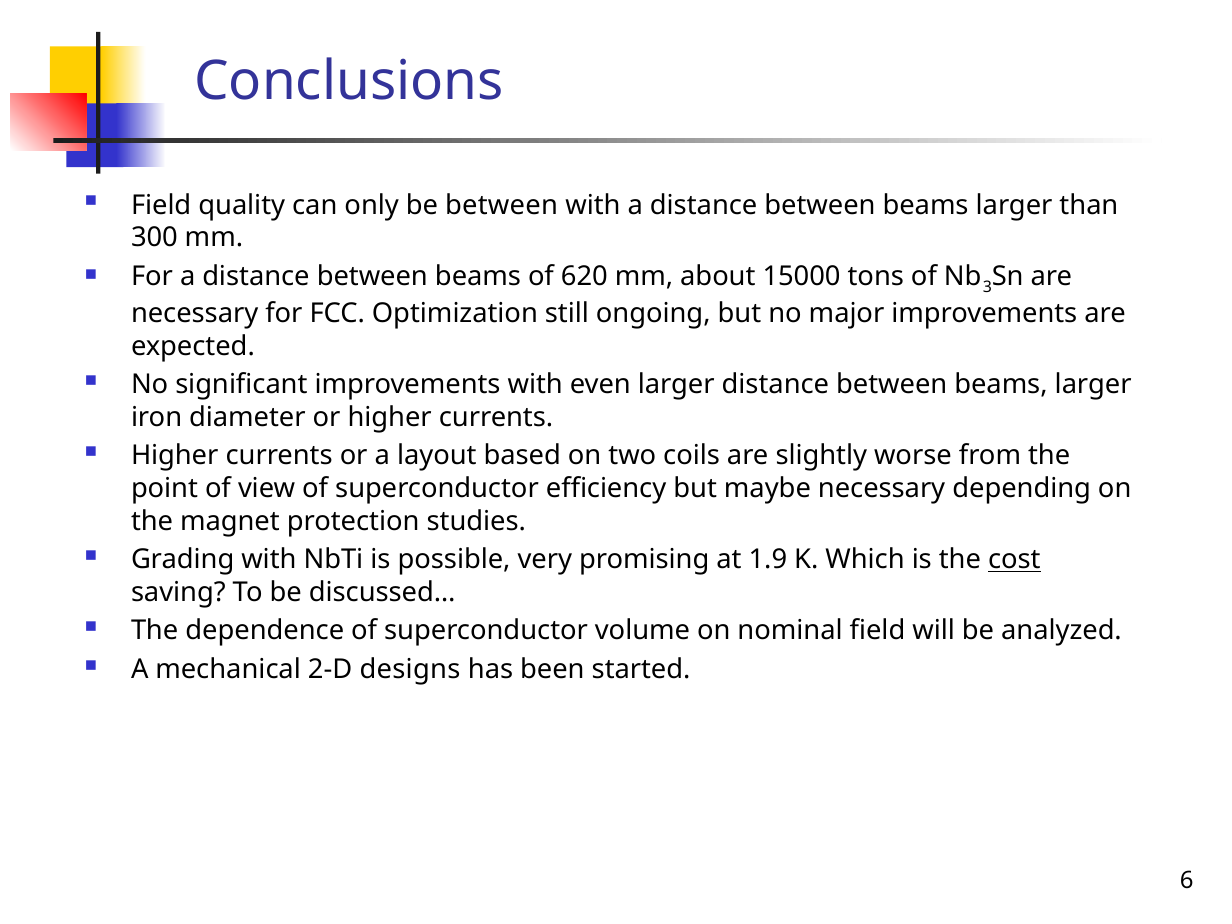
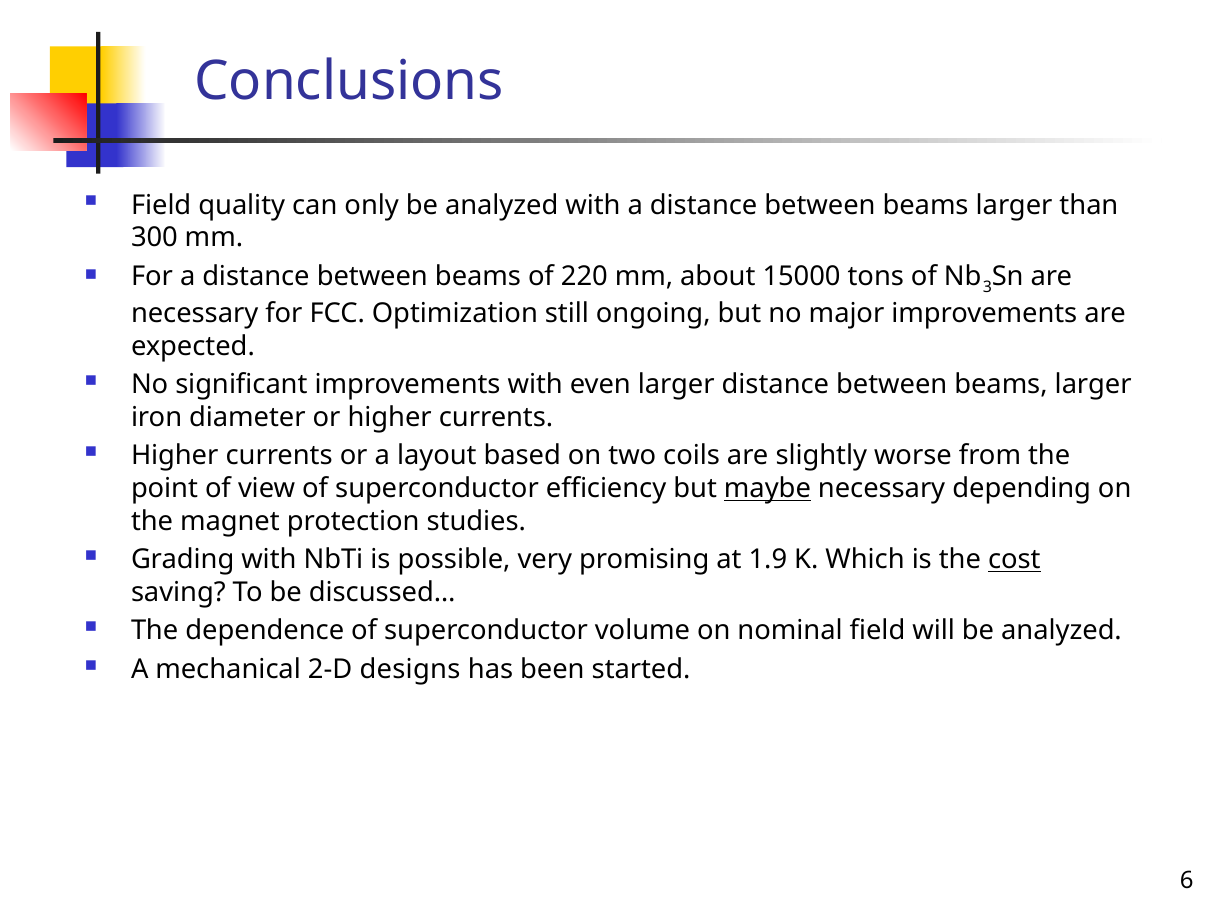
only be between: between -> analyzed (502, 205)
620: 620 -> 220 (584, 276)
maybe underline: none -> present (767, 489)
